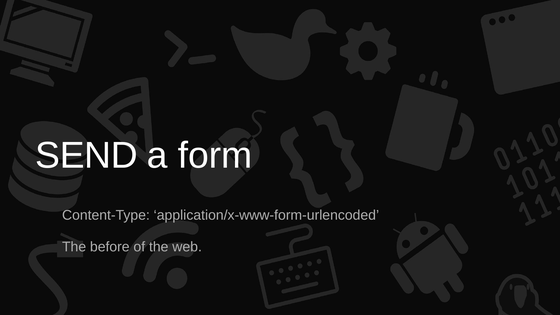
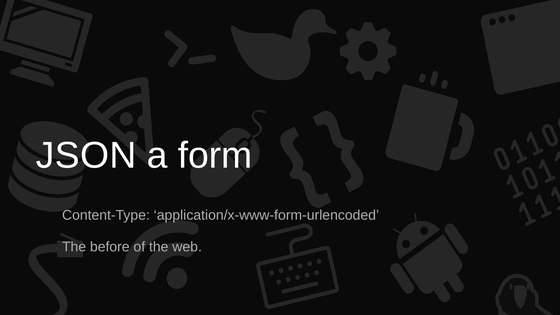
SEND: SEND -> JSON (86, 155)
